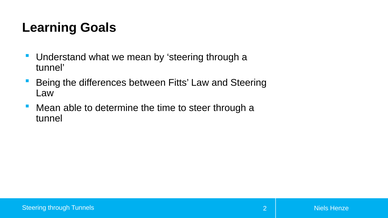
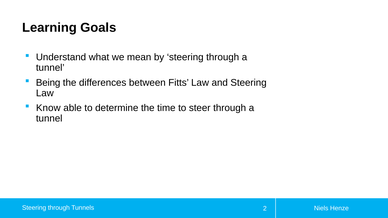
Mean: Mean -> Know (48, 108)
